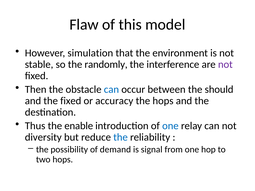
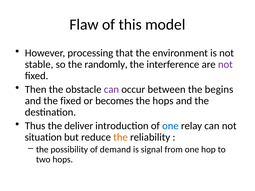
simulation: simulation -> processing (90, 53)
can colour: blue -> purple (111, 89)
should: should -> begins (219, 89)
accuracy: accuracy -> becomes (114, 101)
enable: enable -> deliver (79, 126)
diversity: diversity -> situation (43, 137)
the colour: blue -> orange (121, 137)
